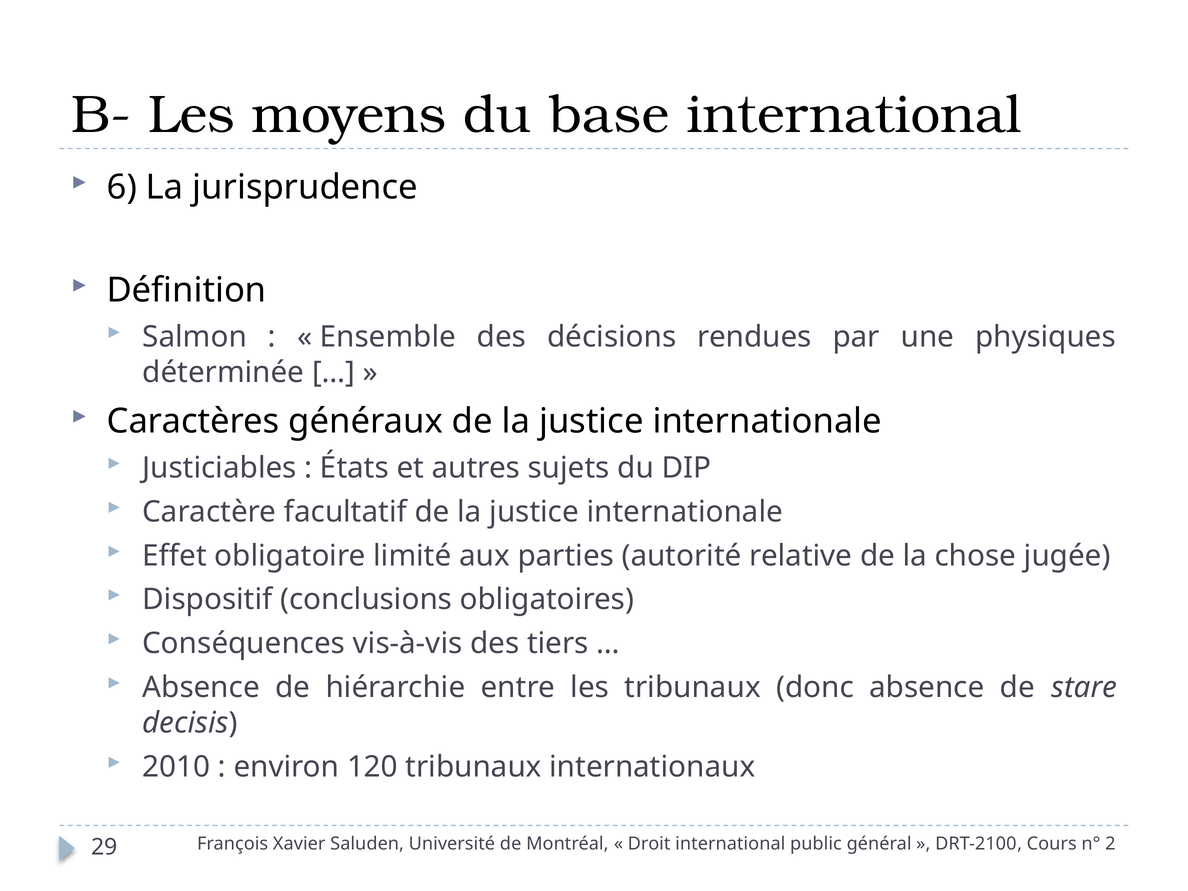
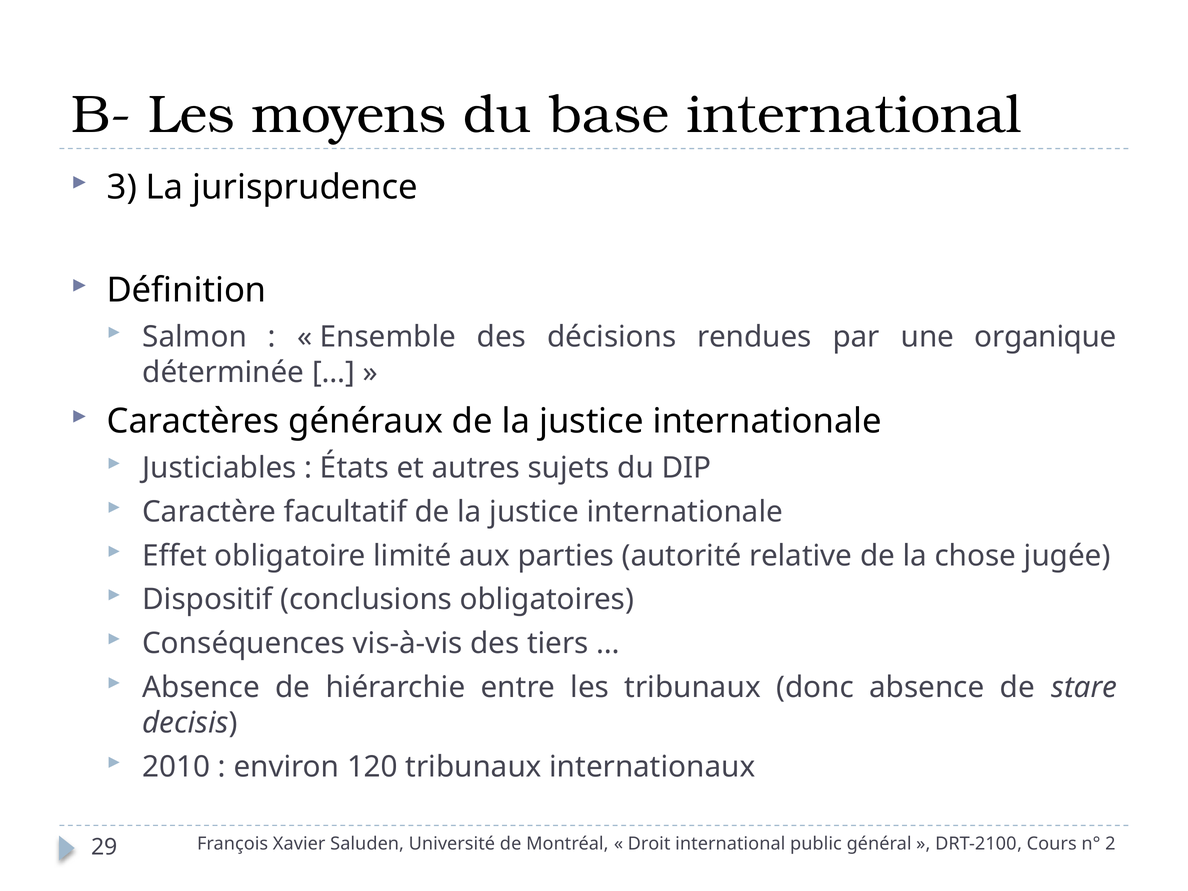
6: 6 -> 3 (122, 187)
physiques: physiques -> organique (1046, 337)
